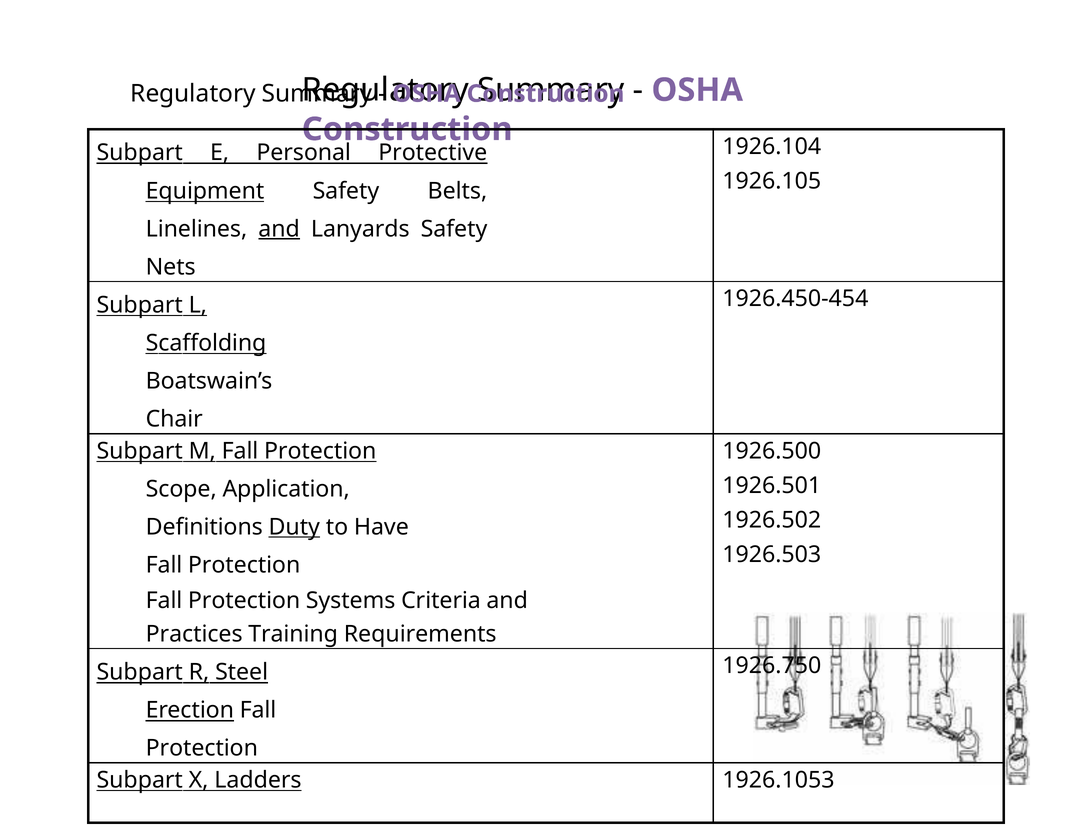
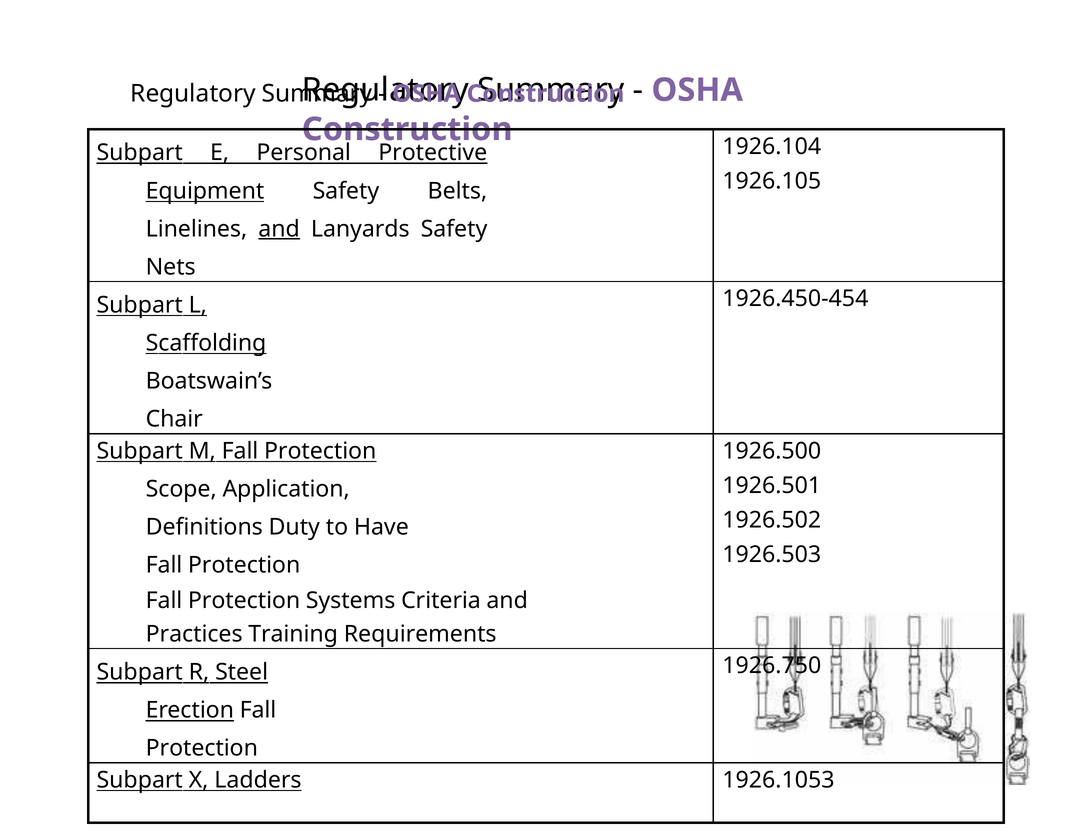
Duty underline: present -> none (294, 527)
